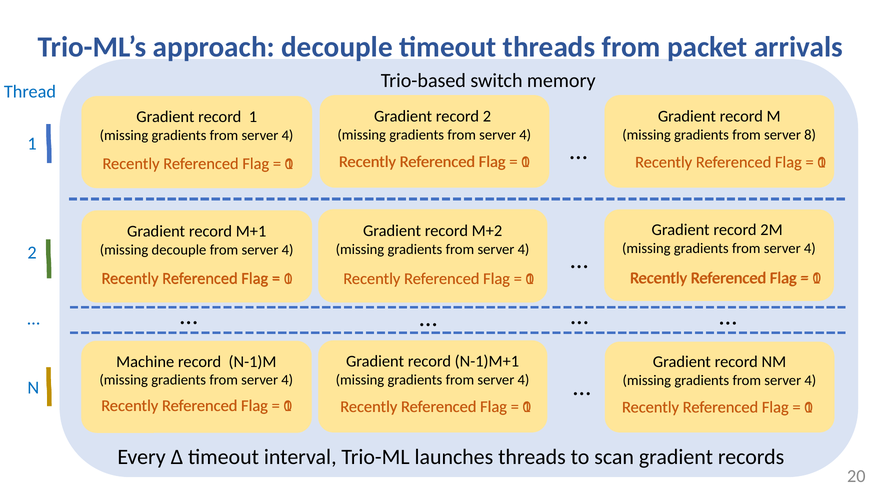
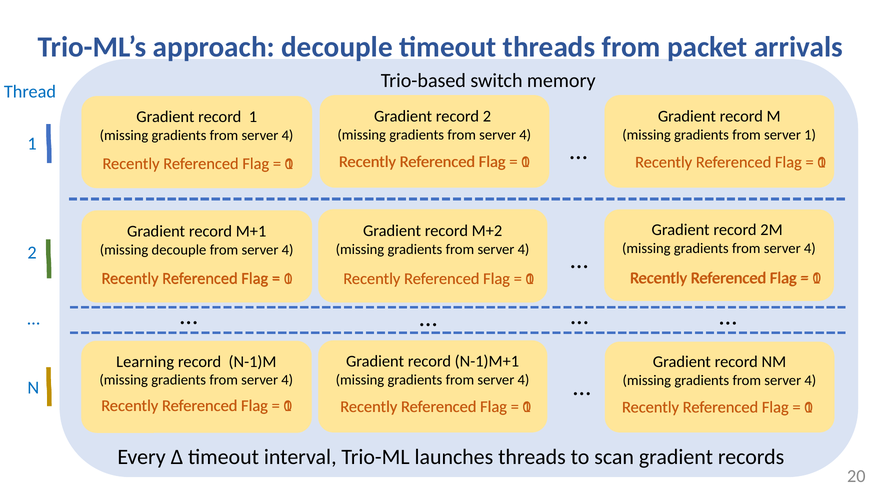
server 8: 8 -> 1 (810, 135)
Machine: Machine -> Learning (145, 361)
